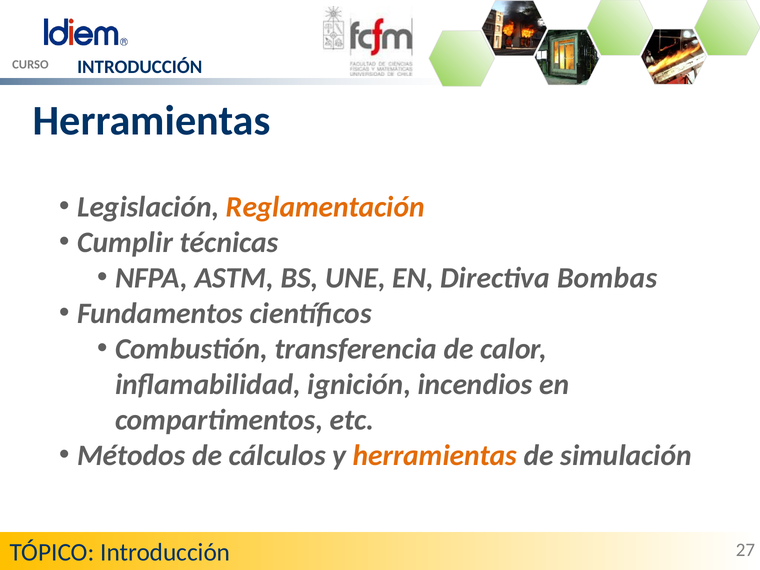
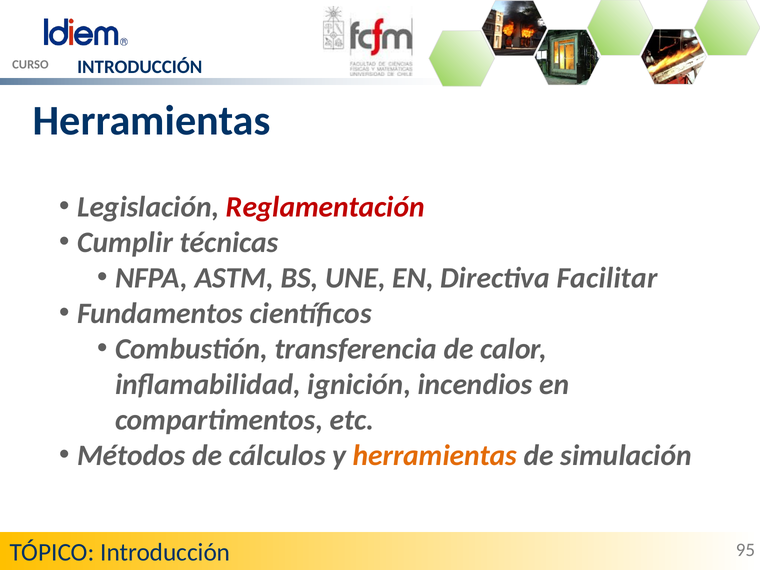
Reglamentación colour: orange -> red (325, 207)
Bombas: Bombas -> Facilitar (607, 278)
27: 27 -> 95 (745, 550)
